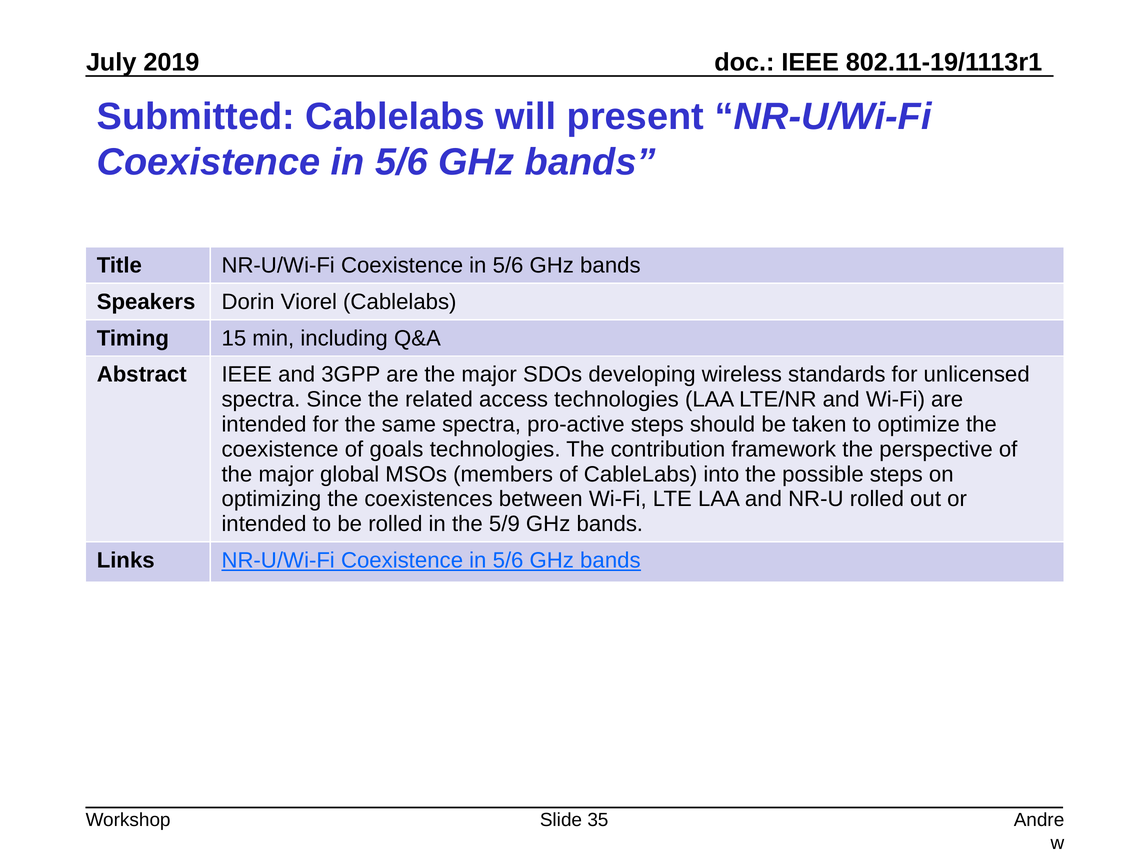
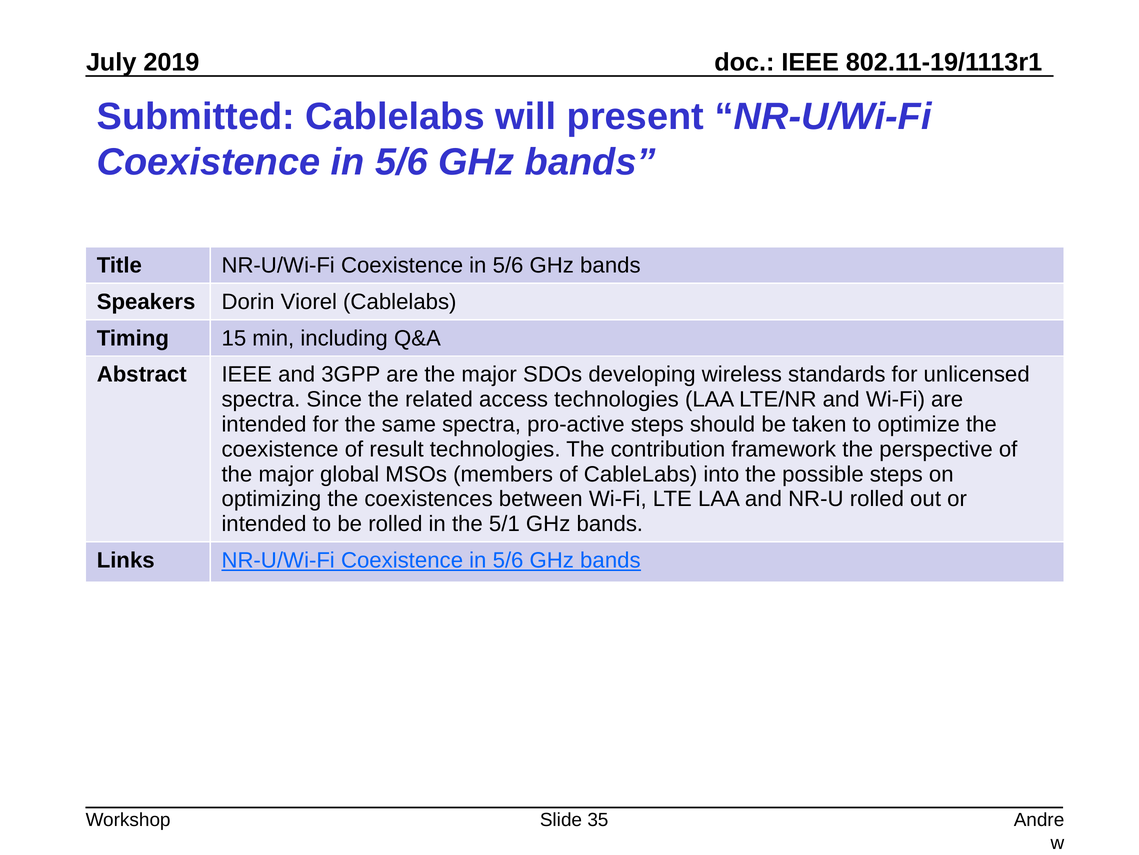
goals: goals -> result (397, 449)
5/9: 5/9 -> 5/1 (504, 524)
